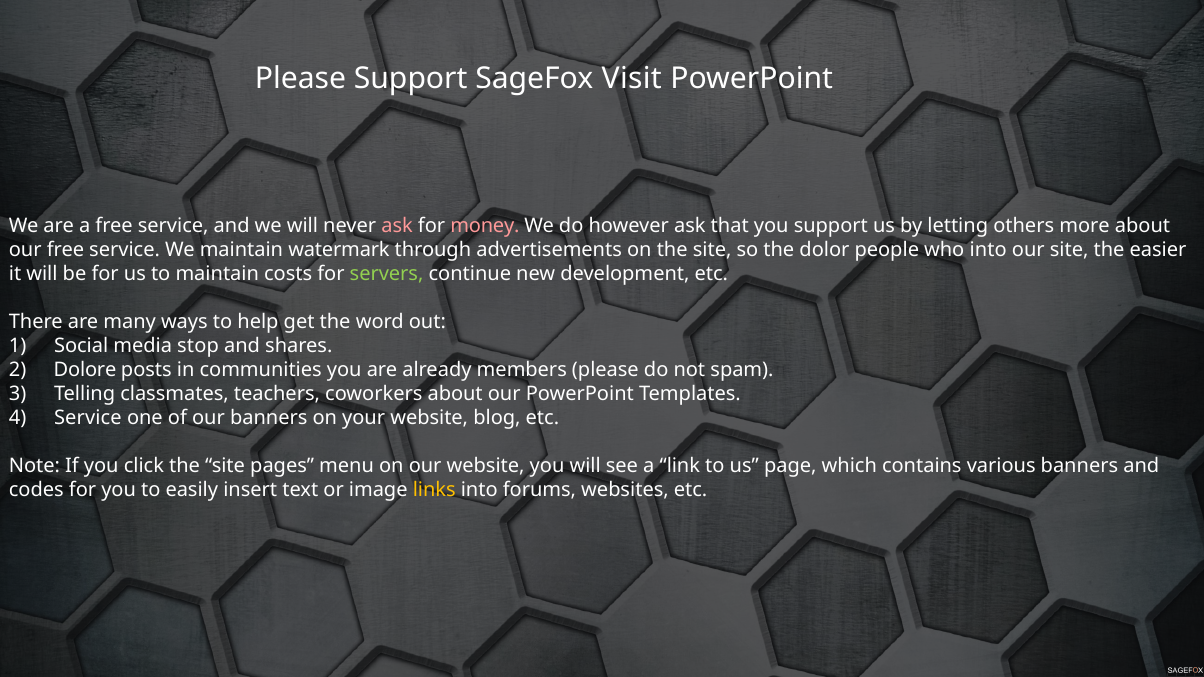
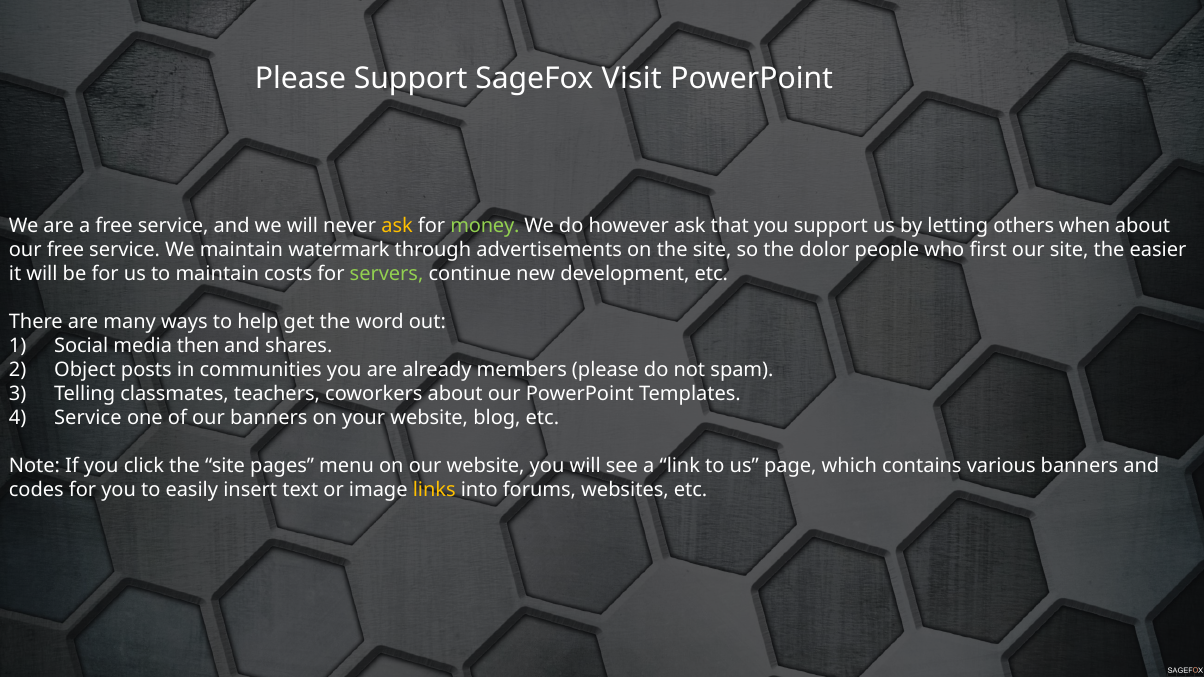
ask colour: pink -> yellow (397, 226)
money colour: pink -> light green (485, 226)
more: more -> when (1085, 226)
who into: into -> first (988, 250)
stop: stop -> then (198, 346)
Dolore: Dolore -> Object (85, 370)
